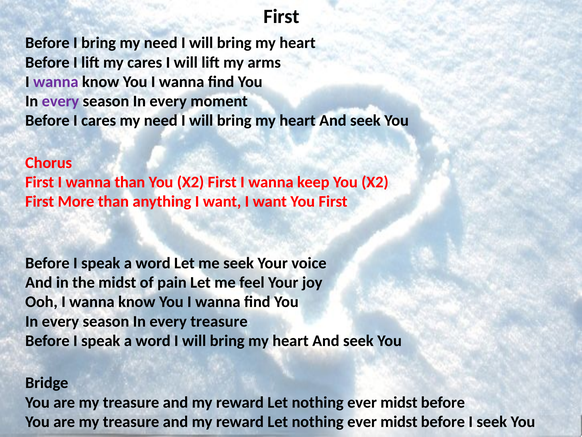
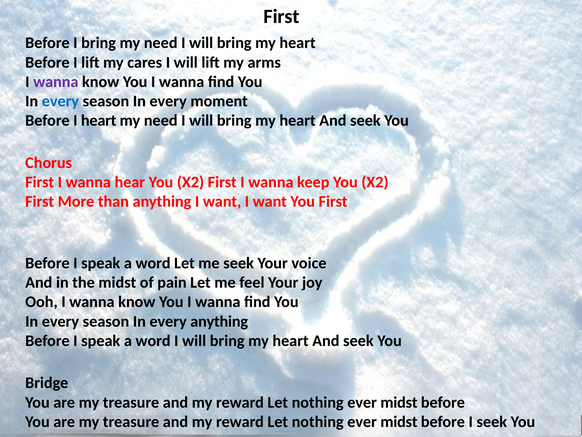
every colour: purple -> blue (60, 101)
I cares: cares -> heart (99, 120)
wanna than: than -> hear (130, 182)
every treasure: treasure -> anything (219, 321)
